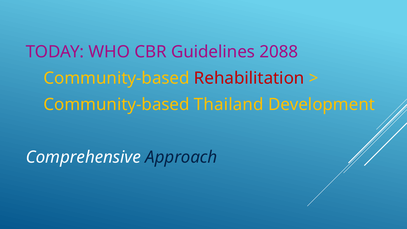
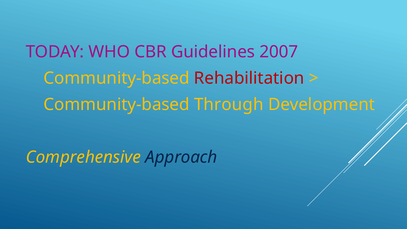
2088: 2088 -> 2007 (279, 52)
Thailand: Thailand -> Through (229, 105)
Comprehensive colour: white -> yellow (83, 157)
